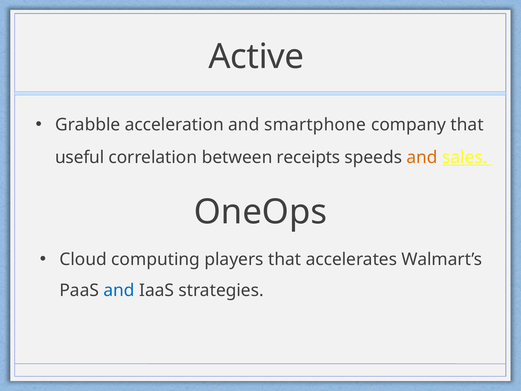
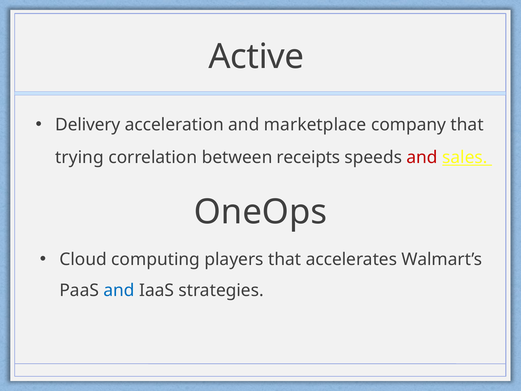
Grabble: Grabble -> Delivery (88, 125)
smartphone: smartphone -> marketplace (315, 125)
useful: useful -> trying (79, 157)
and colour: orange -> red (422, 157)
